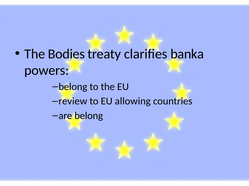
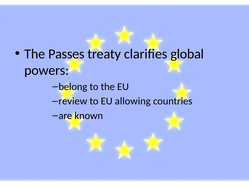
Bodies: Bodies -> Passes (66, 54)
banka: banka -> global (187, 54)
are belong: belong -> known (89, 116)
